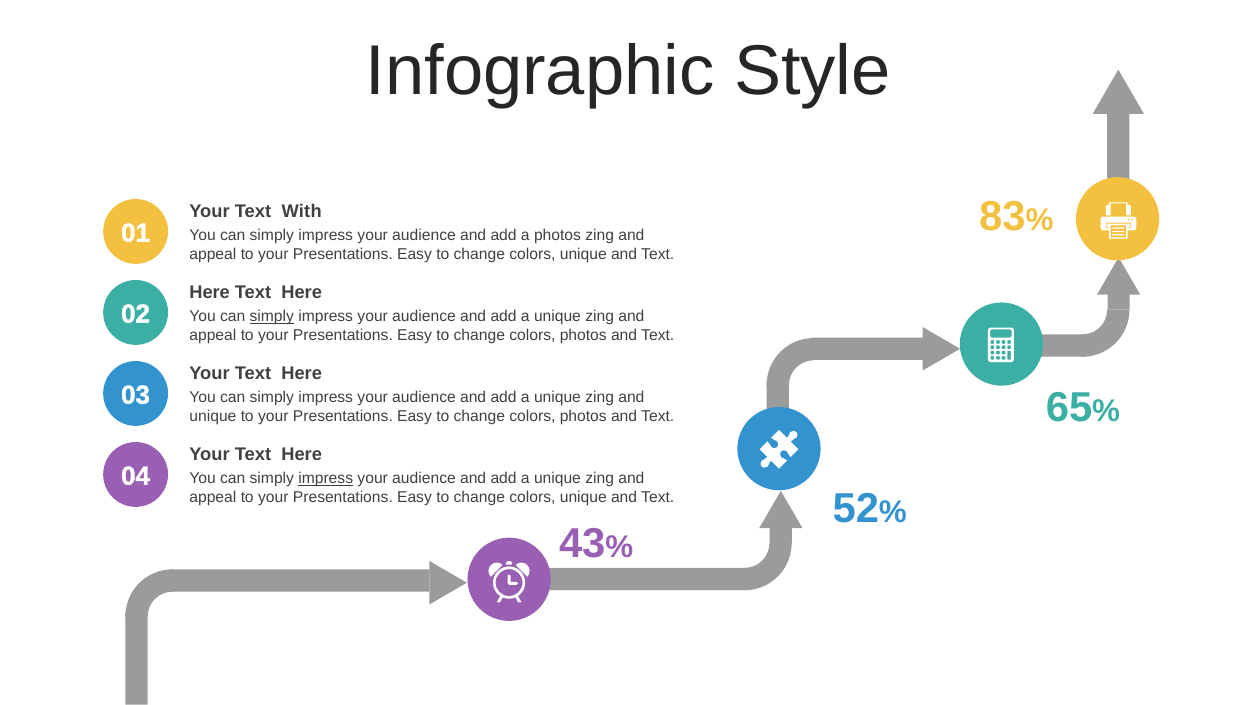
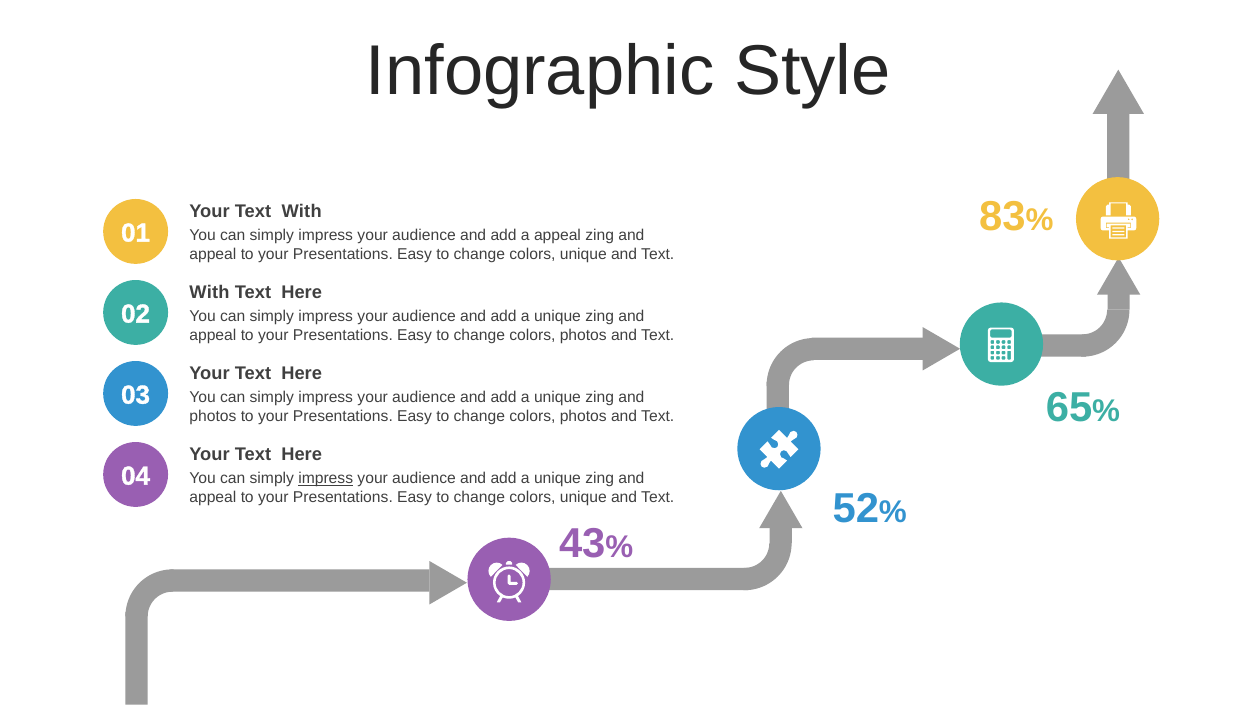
a photos: photos -> appeal (557, 236)
Here: Here -> With (209, 293)
simply underline: present -> none (272, 317)
unique: unique -> photos (213, 417)
